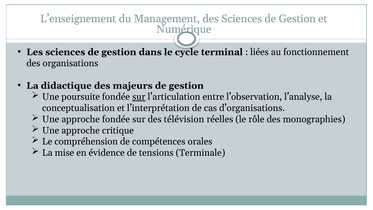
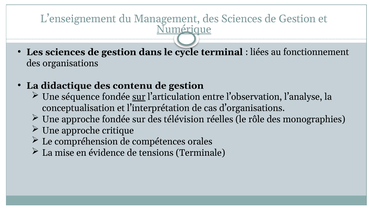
Numérique underline: none -> present (184, 29)
majeurs: majeurs -> contenu (133, 86)
poursuite: poursuite -> séquence (81, 97)
